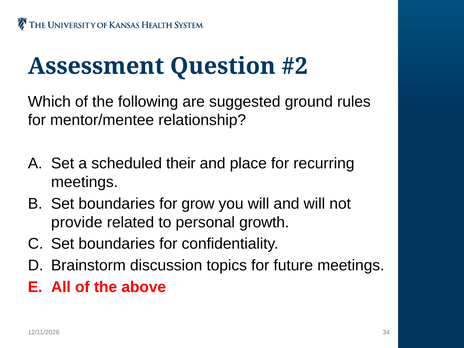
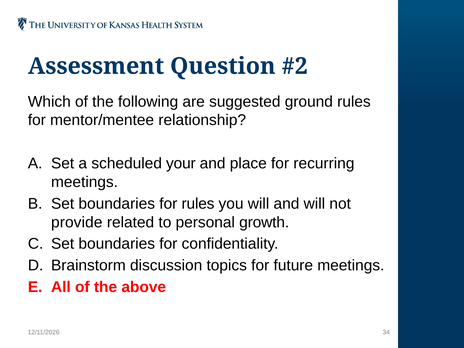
their: their -> your (181, 163)
for grow: grow -> rules (198, 204)
